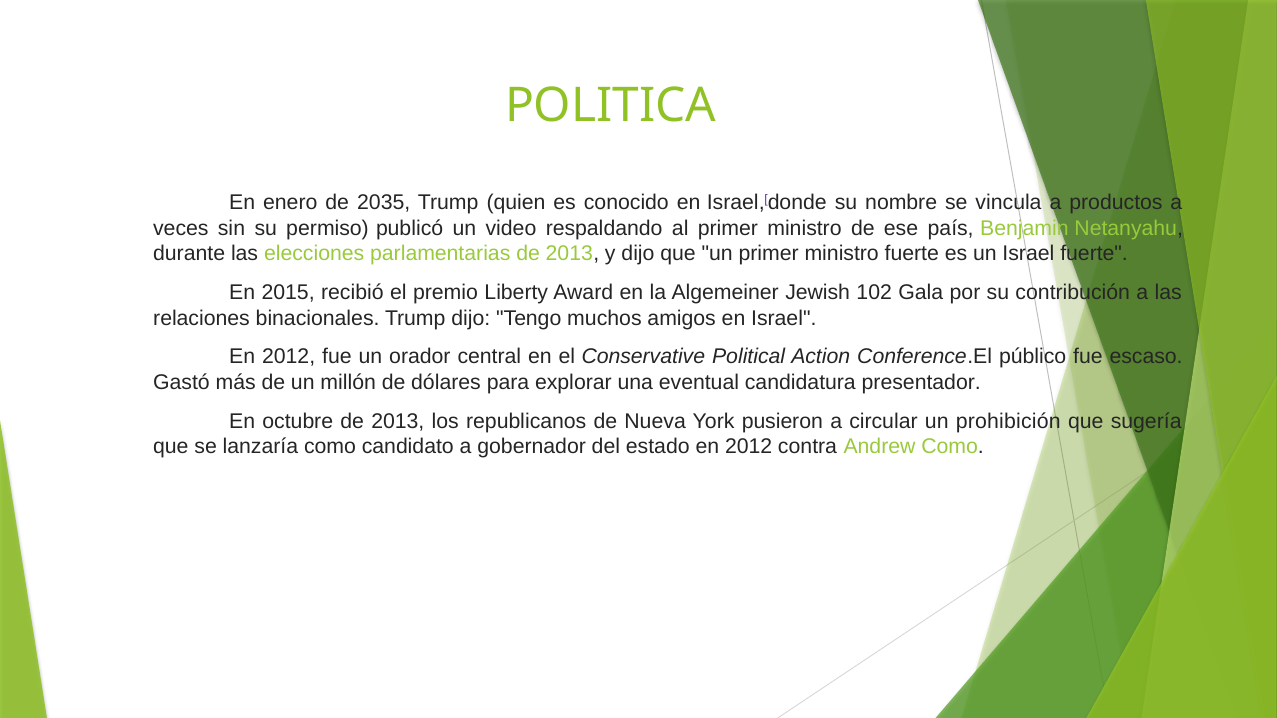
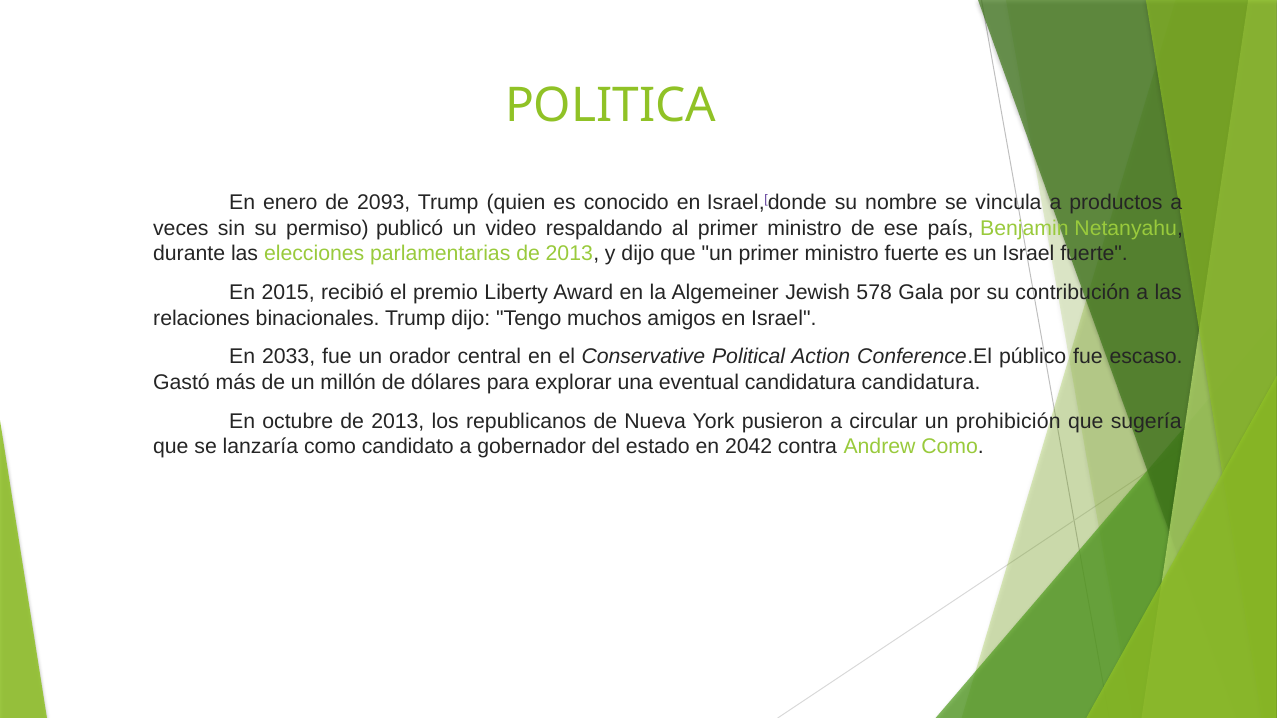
2035: 2035 -> 2093 (384, 203)
102: 102 -> 578 (874, 293)
2012: 2012 -> 2033 (289, 357)
candidatura presentador: presentador -> candidatura (921, 382)
estado en 2012: 2012 -> 2042 (749, 447)
